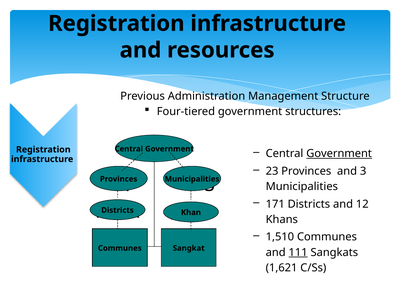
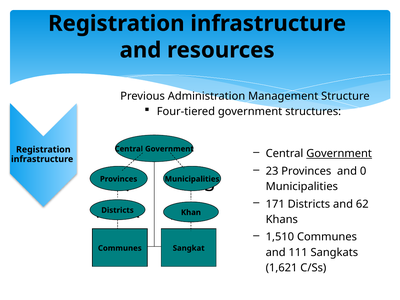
3: 3 -> 0 (363, 171)
12: 12 -> 62 (362, 204)
111 underline: present -> none (298, 252)
